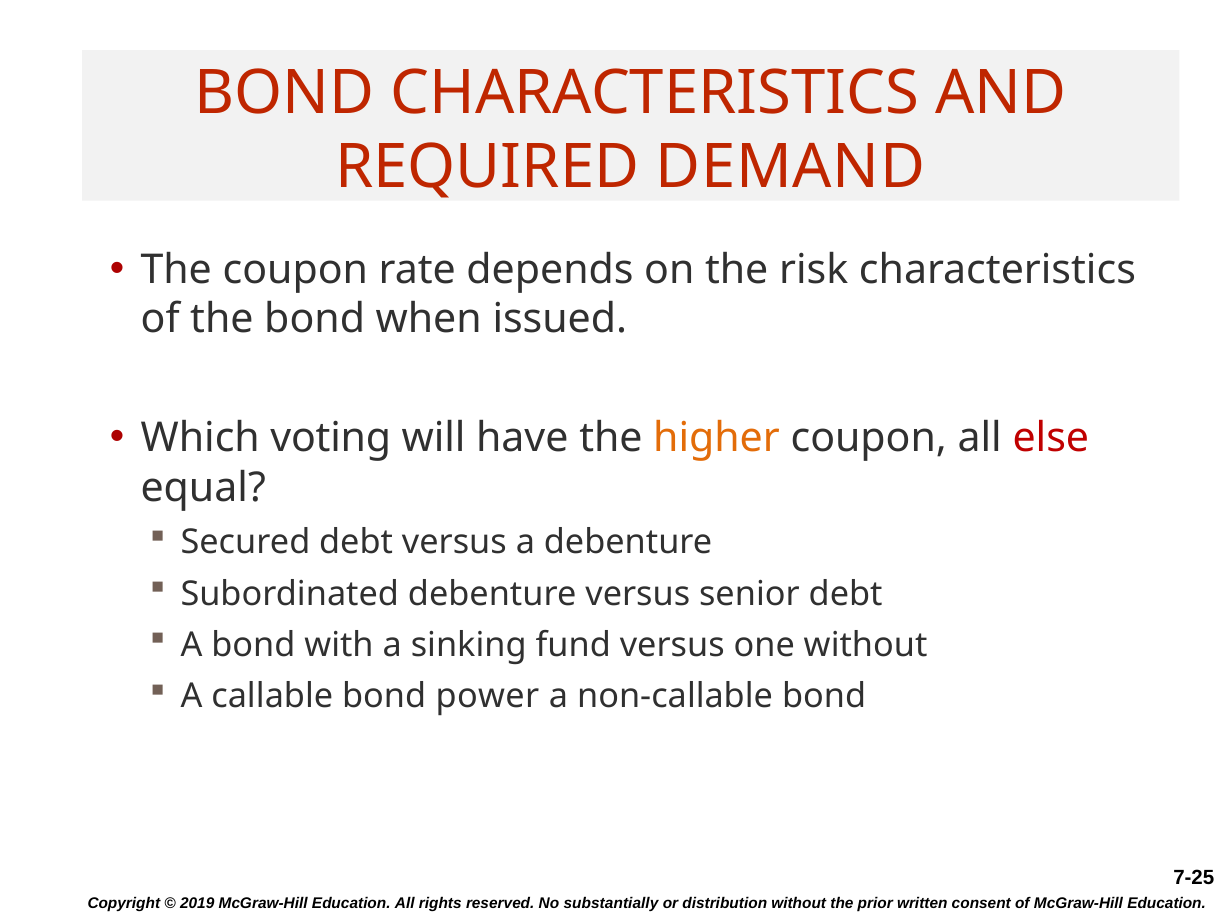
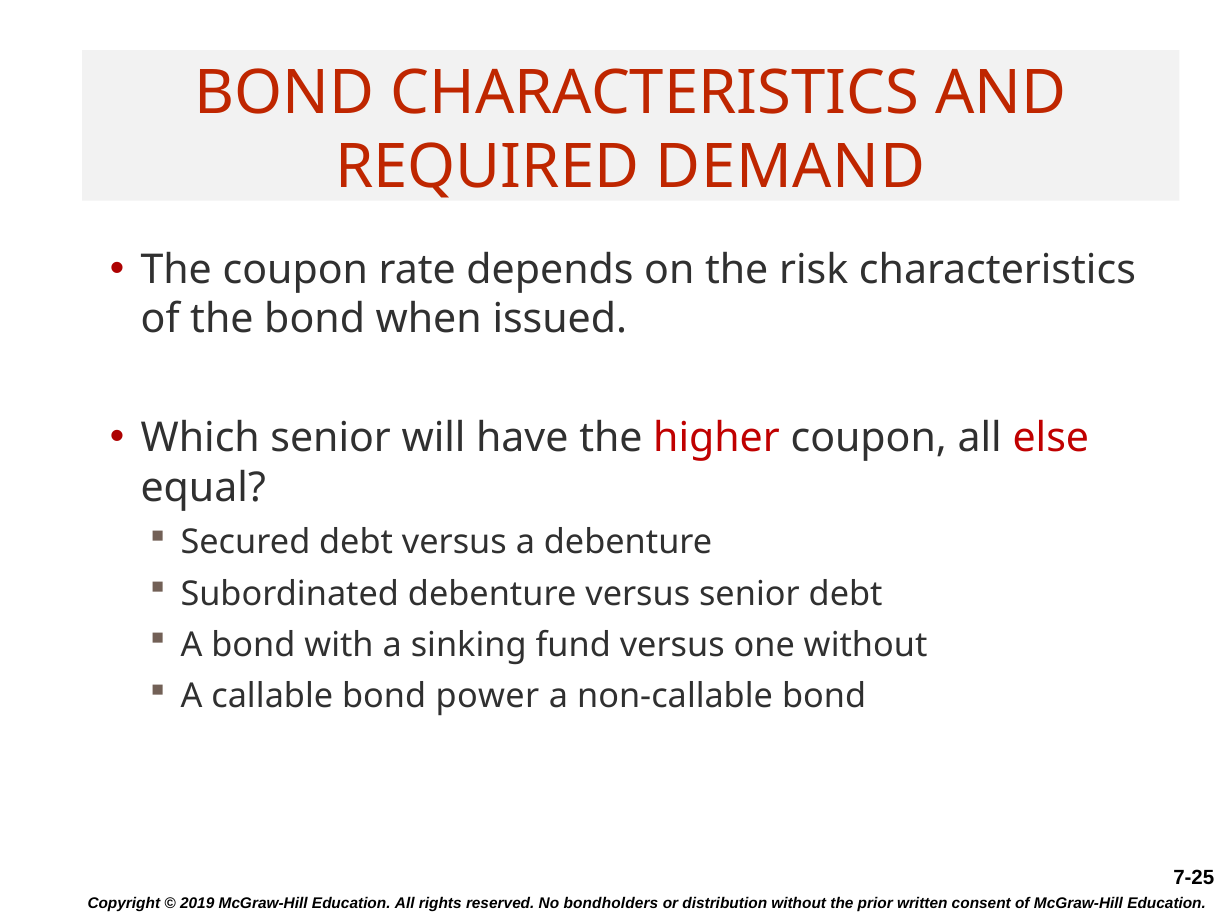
Which voting: voting -> senior (331, 438)
higher colour: orange -> red (717, 438)
substantially: substantially -> bondholders (611, 903)
